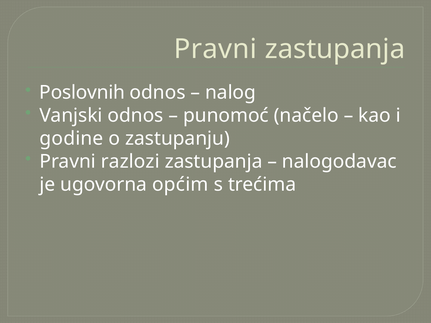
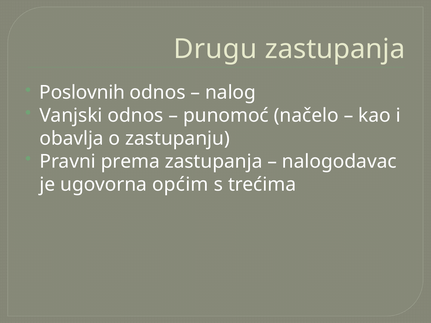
Pravni: Pravni -> Drugu (215, 49)
godine: godine -> obavlja (72, 139)
razlozi: razlozi -> prema (130, 162)
